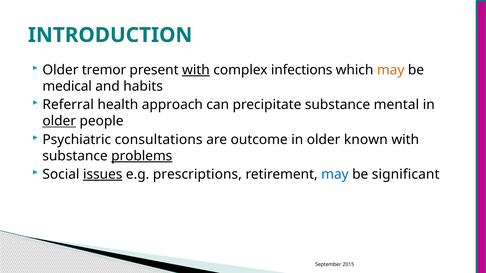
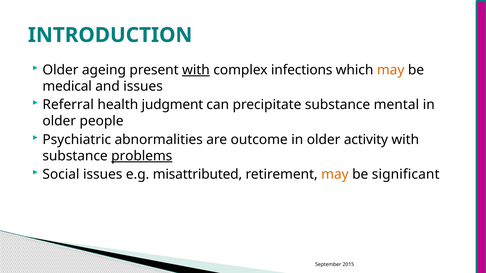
tremor: tremor -> ageing (104, 70)
and habits: habits -> issues (143, 86)
approach: approach -> judgment (172, 105)
older underline: present -> none (59, 121)
consultations: consultations -> abnormalities (159, 140)
known: known -> activity (366, 140)
issues underline: present -> none (103, 175)
prescriptions: prescriptions -> misattributed (197, 175)
may colour: blue -> orange (335, 175)
